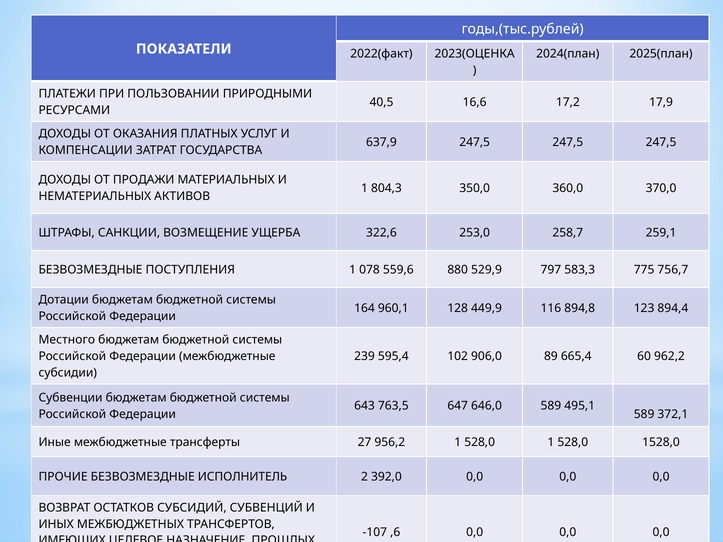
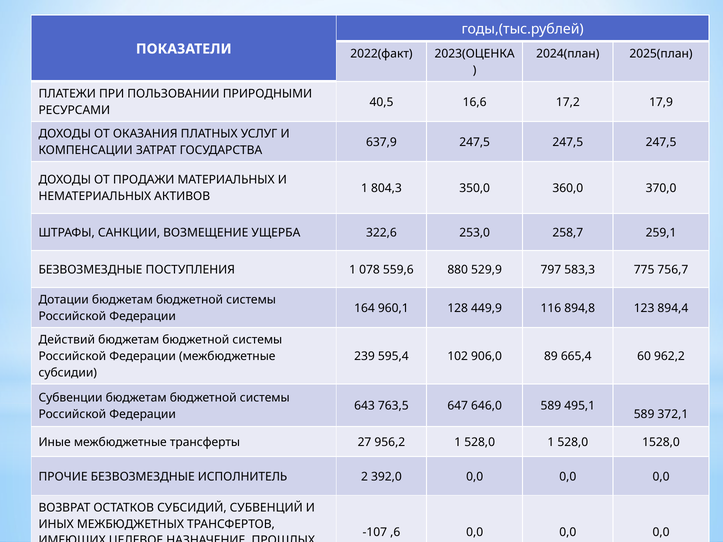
Местного: Местного -> Действий (67, 340)
